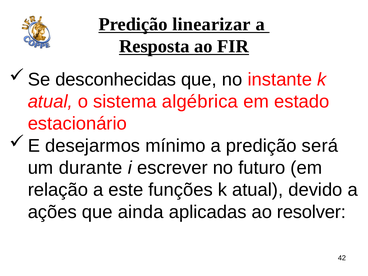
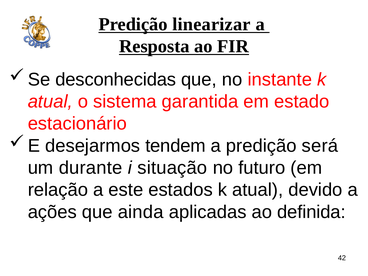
algébrica: algébrica -> garantida (200, 102)
mínimo: mínimo -> tendem (176, 146)
escrever: escrever -> situação (172, 168)
funções: funções -> estados (181, 190)
resolver: resolver -> definida (311, 212)
